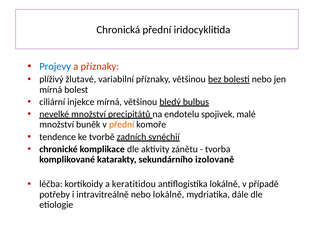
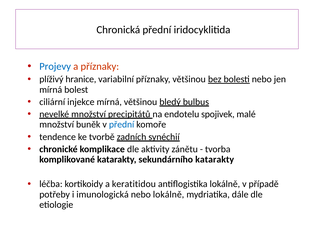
žlutavé: žlutavé -> hranice (81, 79)
přední colour: orange -> blue (122, 124)
sekundárního izolovaně: izolovaně -> katarakty (215, 159)
intravitreálně: intravitreálně -> imunologická (103, 194)
